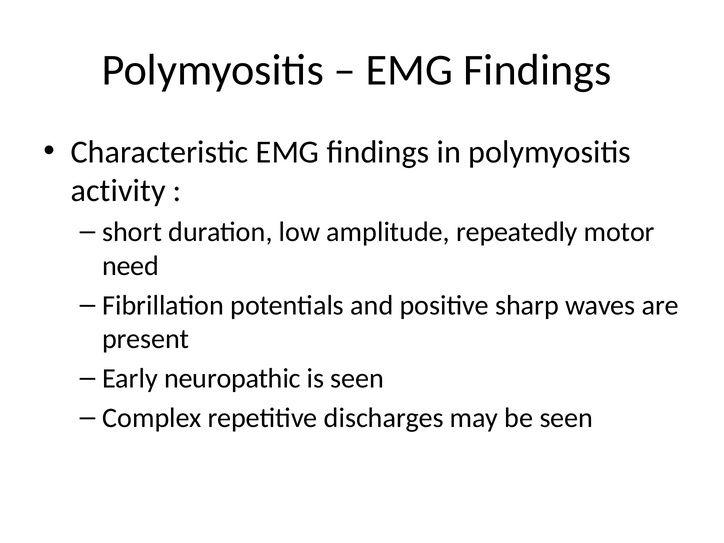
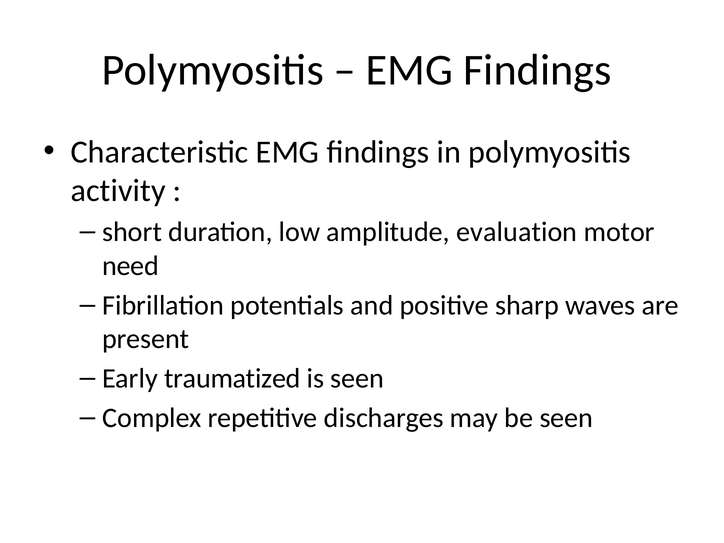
repeatedly: repeatedly -> evaluation (517, 232)
neuropathic: neuropathic -> traumatized (232, 379)
